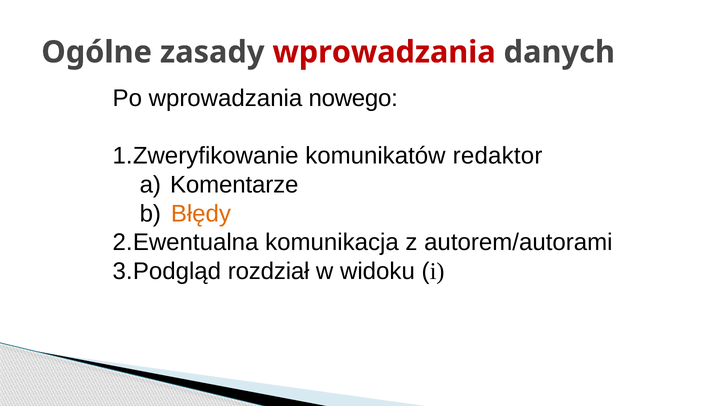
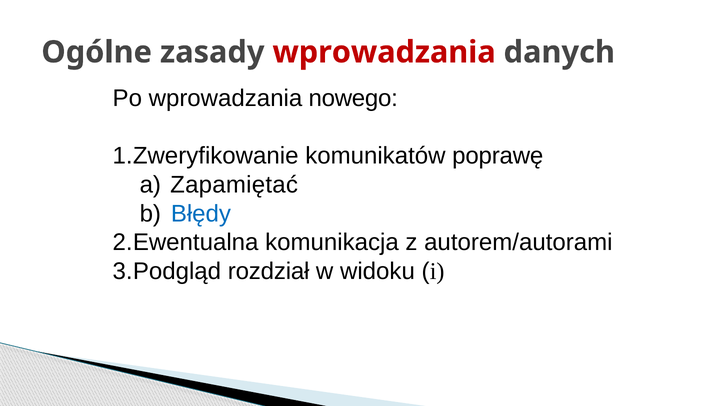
redaktor: redaktor -> poprawę (498, 156)
Komentarze: Komentarze -> Zapamiętać (234, 185)
Błędy colour: orange -> blue (201, 213)
